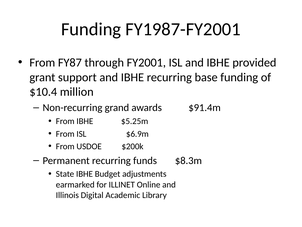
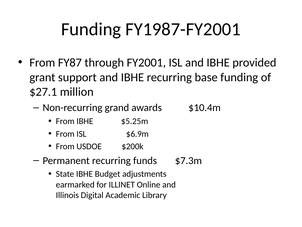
$10.4: $10.4 -> $27.1 (43, 92)
$91.4m: $91.4m -> $10.4m (205, 108)
$8.3m: $8.3m -> $7.3m (188, 160)
